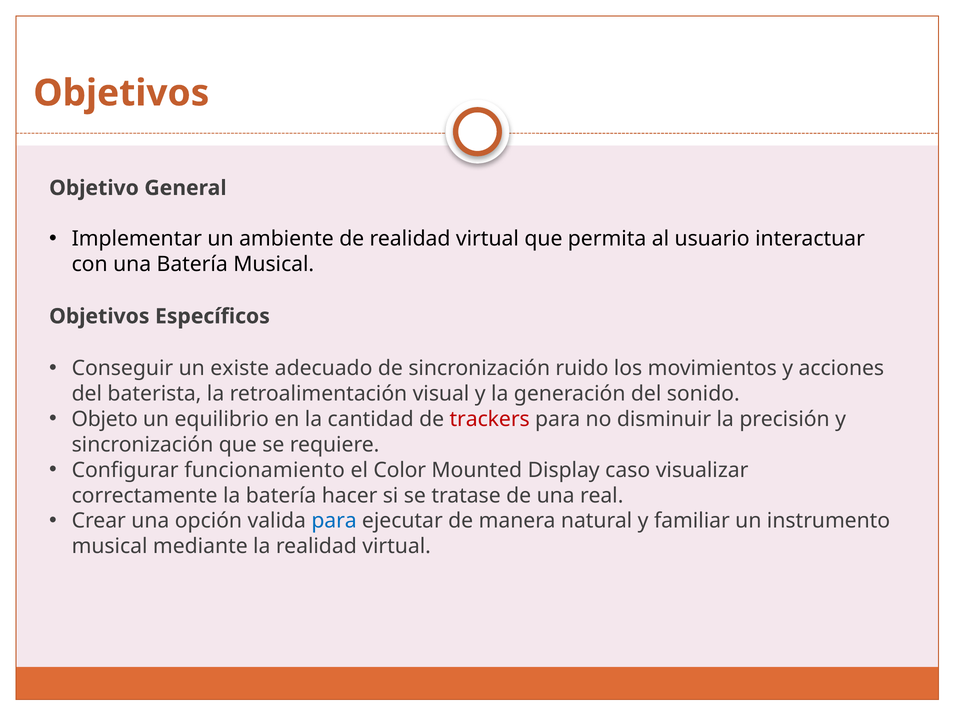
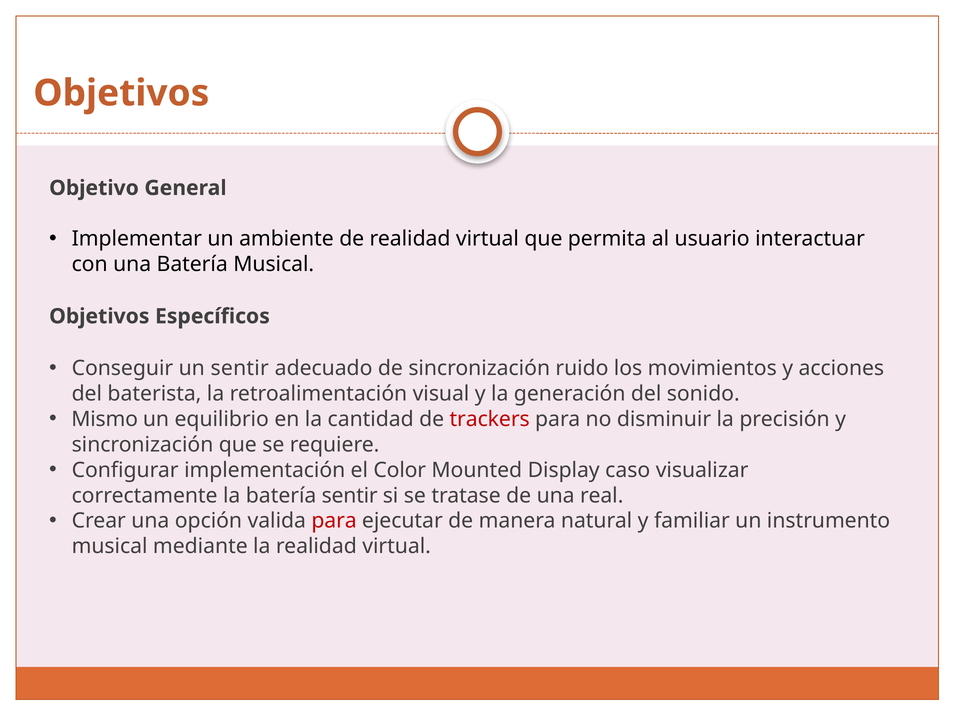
un existe: existe -> sentir (240, 368)
Objeto: Objeto -> Mismo (105, 419)
funcionamiento: funcionamiento -> implementación (265, 470)
batería hacer: hacer -> sentir (350, 496)
para colour: blue -> red (334, 521)
